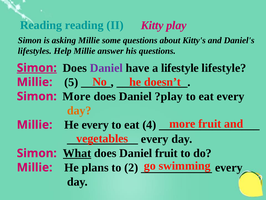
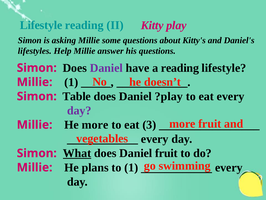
Reading: Reading -> Lifestyle (41, 25)
Simon underline: present -> none (37, 68)
a lifestyle: lifestyle -> reading (180, 68)
Millie 5: 5 -> 1 (71, 82)
Simon More: More -> Table (77, 96)
day colour: orange -> purple (79, 110)
He every: every -> more (95, 125)
4: 4 -> 3 (149, 125)
to 2: 2 -> 1 (131, 167)
